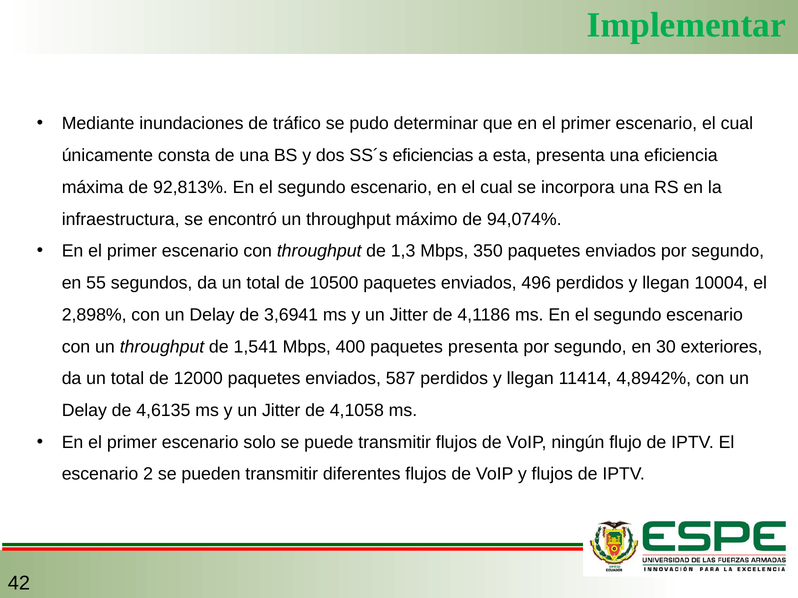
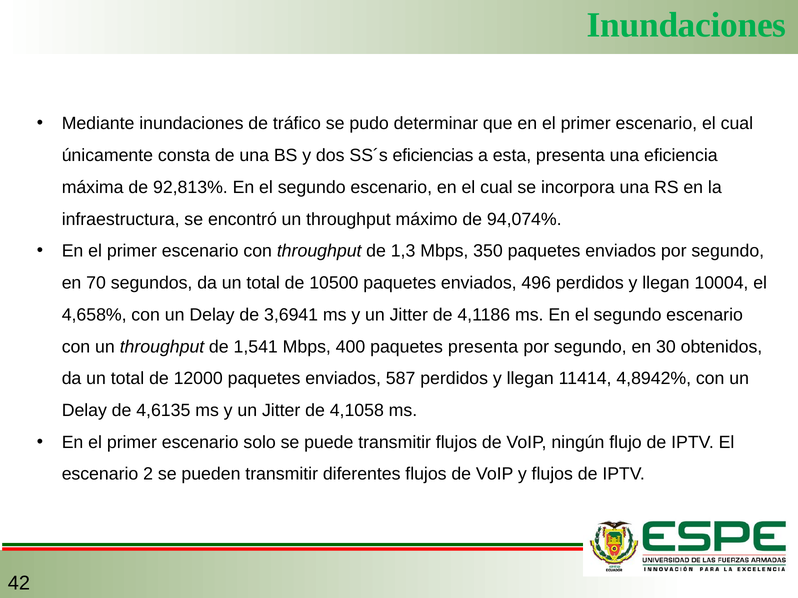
Implementar: Implementar -> Inundaciones (687, 25)
55: 55 -> 70 (96, 283)
2,898%: 2,898% -> 4,658% (94, 315)
exteriores: exteriores -> obtenidos (721, 347)
